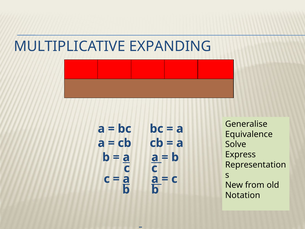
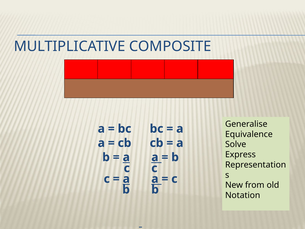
EXPANDING: EXPANDING -> COMPOSITE (170, 46)
